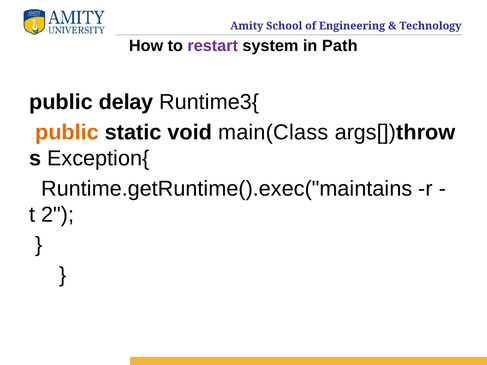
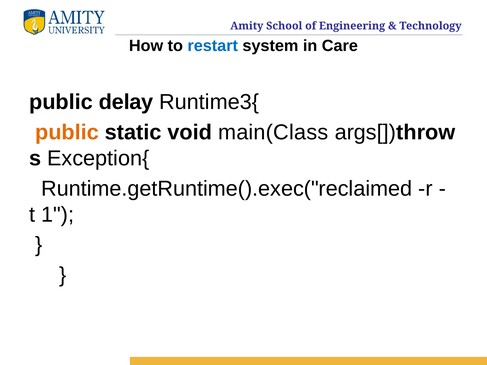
restart colour: purple -> blue (213, 46)
Path: Path -> Care (340, 46)
Runtime.getRuntime().exec("maintains: Runtime.getRuntime().exec("maintains -> Runtime.getRuntime().exec("reclaimed (227, 189)
2: 2 -> 1 (58, 215)
